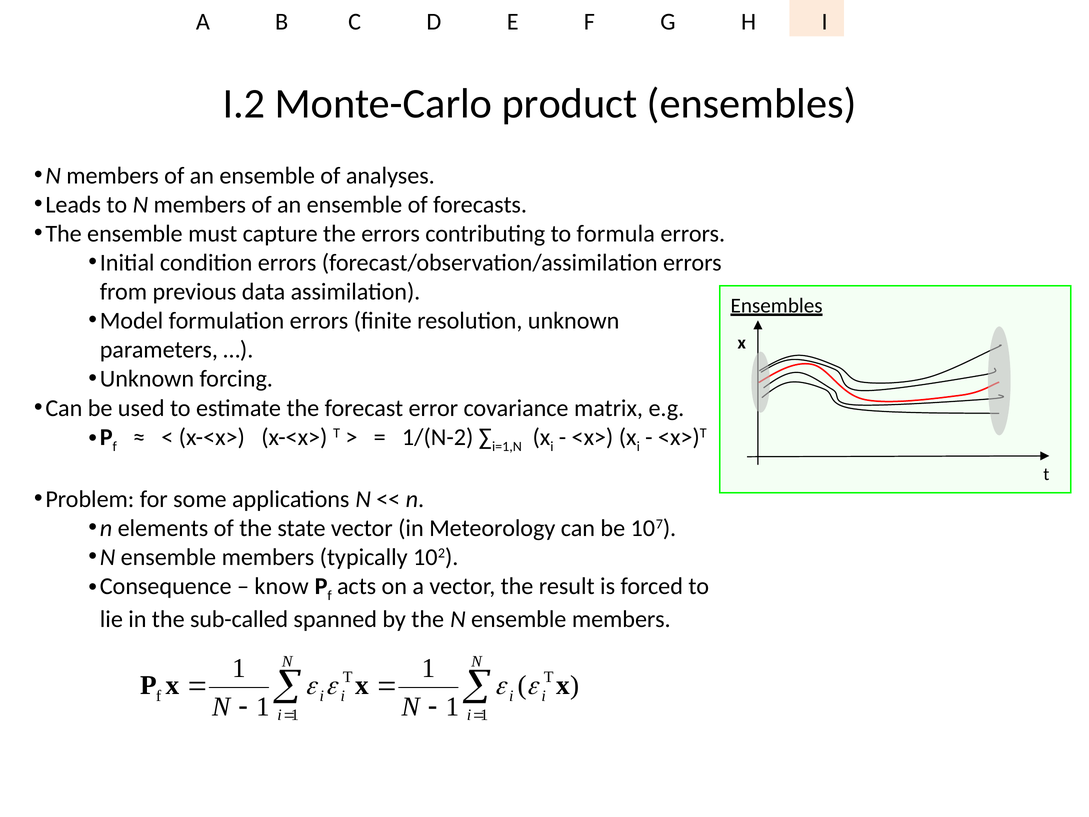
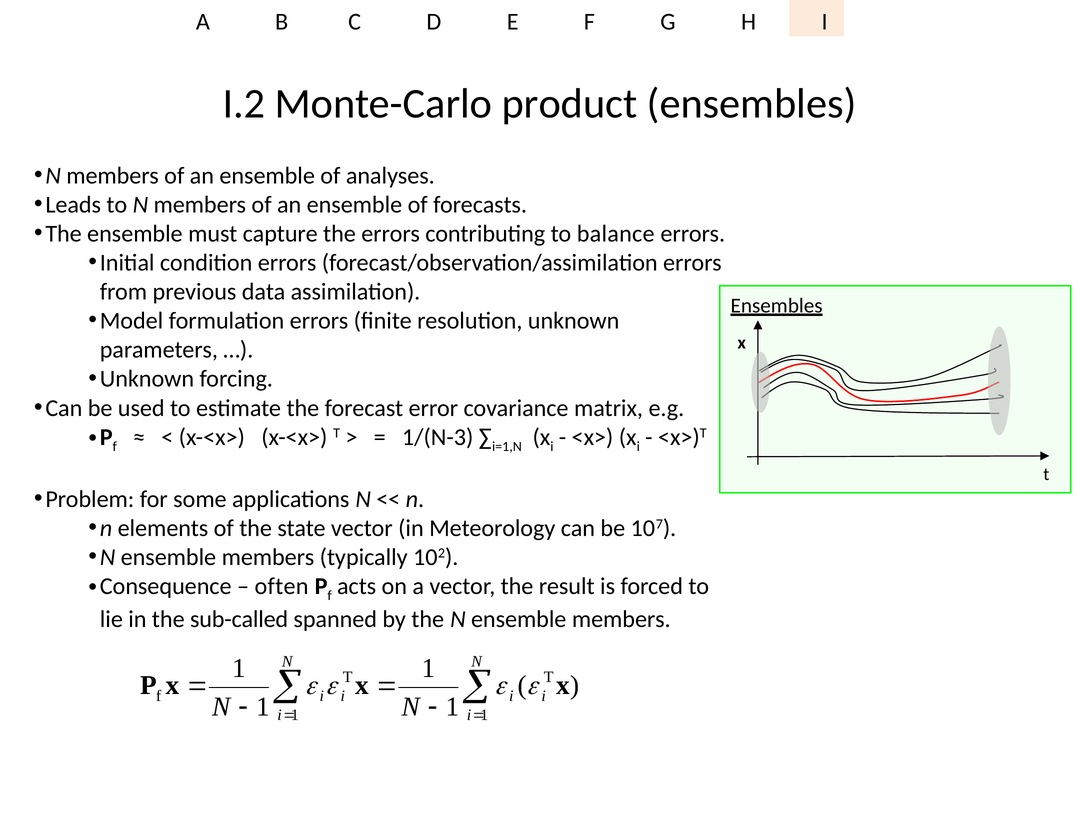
formula: formula -> balance (616, 234)
1/(N-2: 1/(N-2 -> 1/(N-3 (438, 437)
know: know -> often (282, 586)
